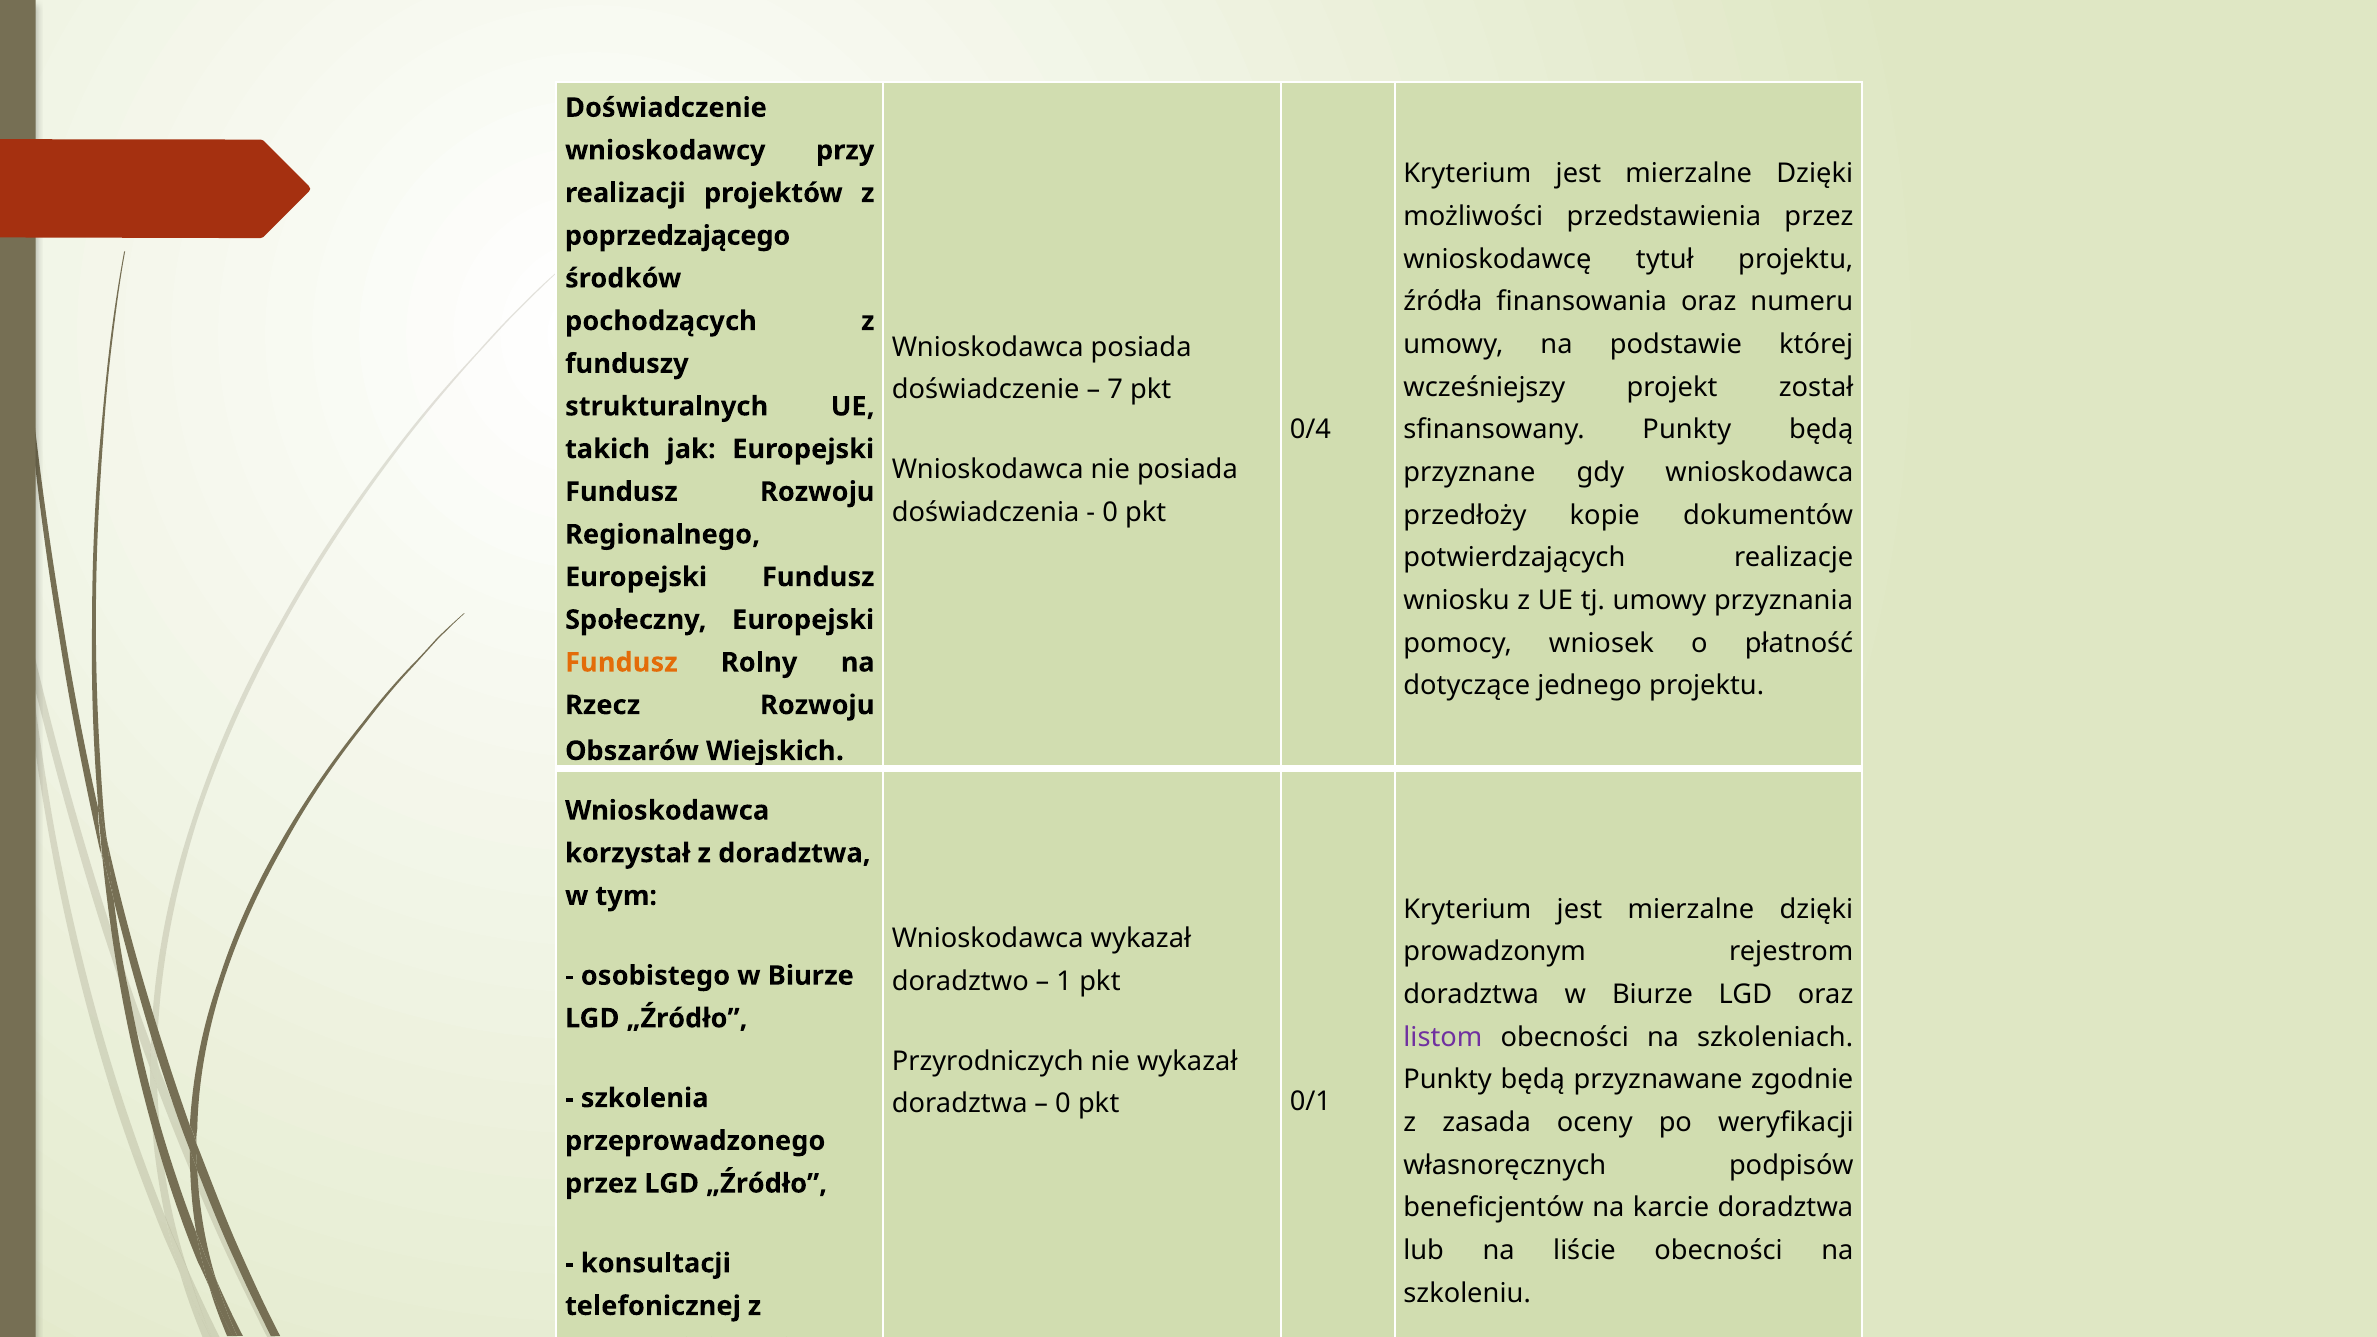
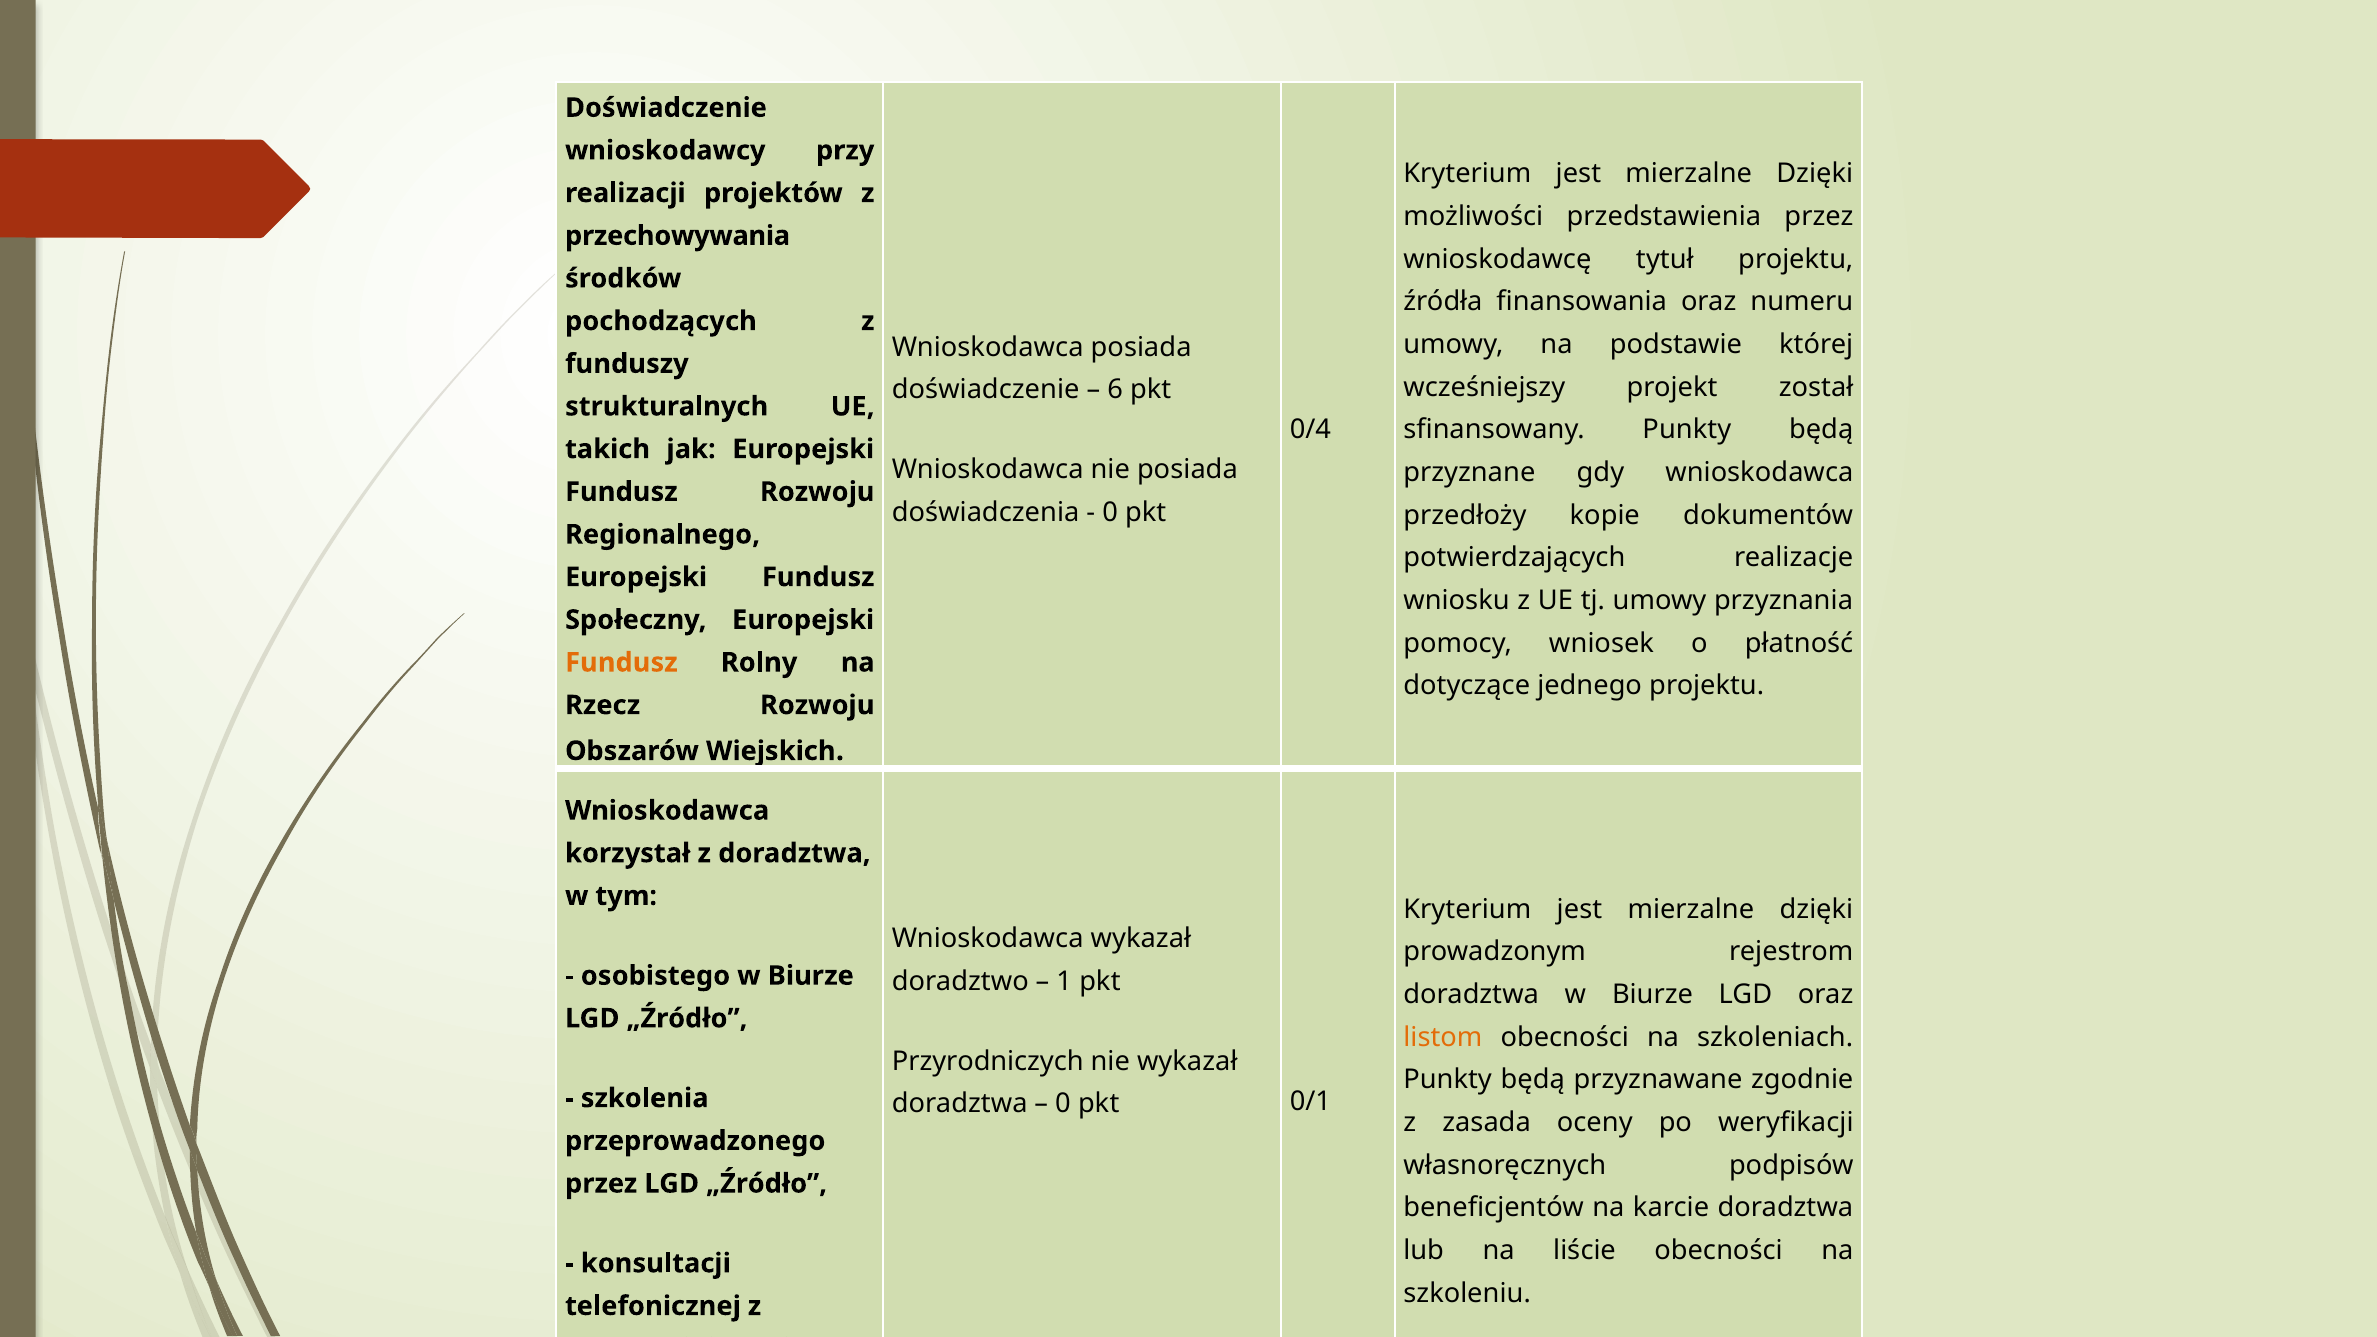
poprzedzającego: poprzedzającego -> przechowywania (678, 236)
7: 7 -> 6 (1115, 390)
listom colour: purple -> orange (1443, 1037)
